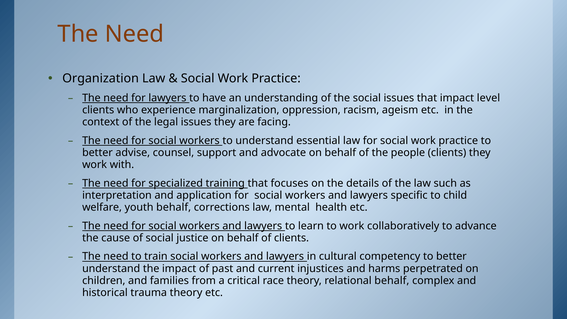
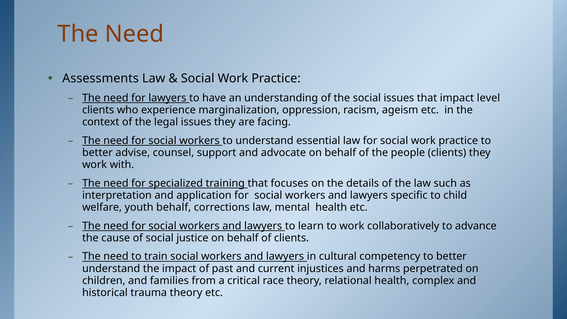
Organization: Organization -> Assessments (101, 78)
relational behalf: behalf -> health (392, 281)
